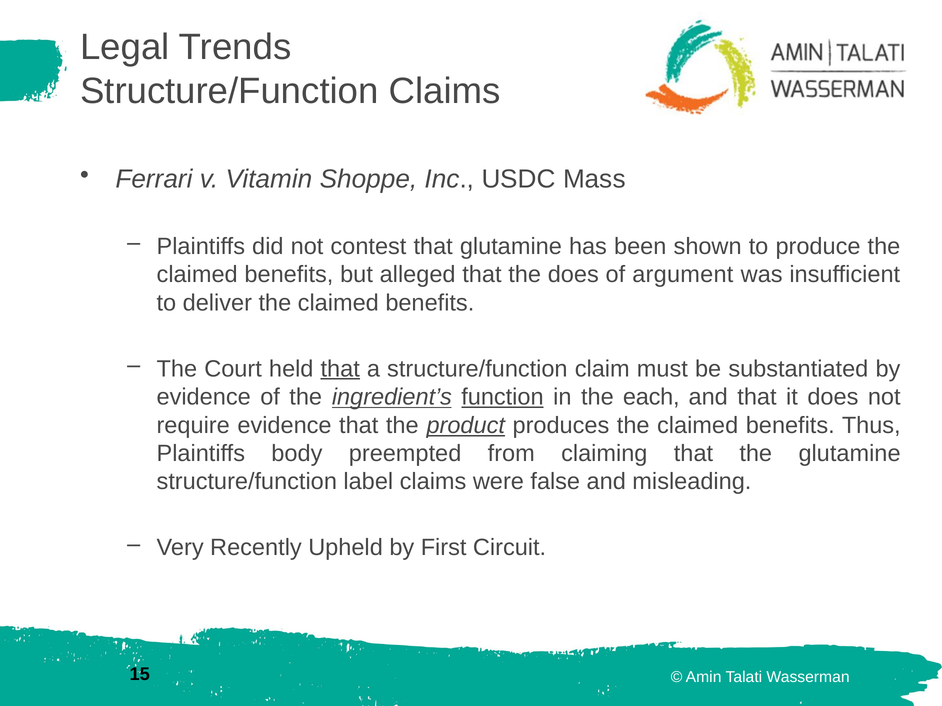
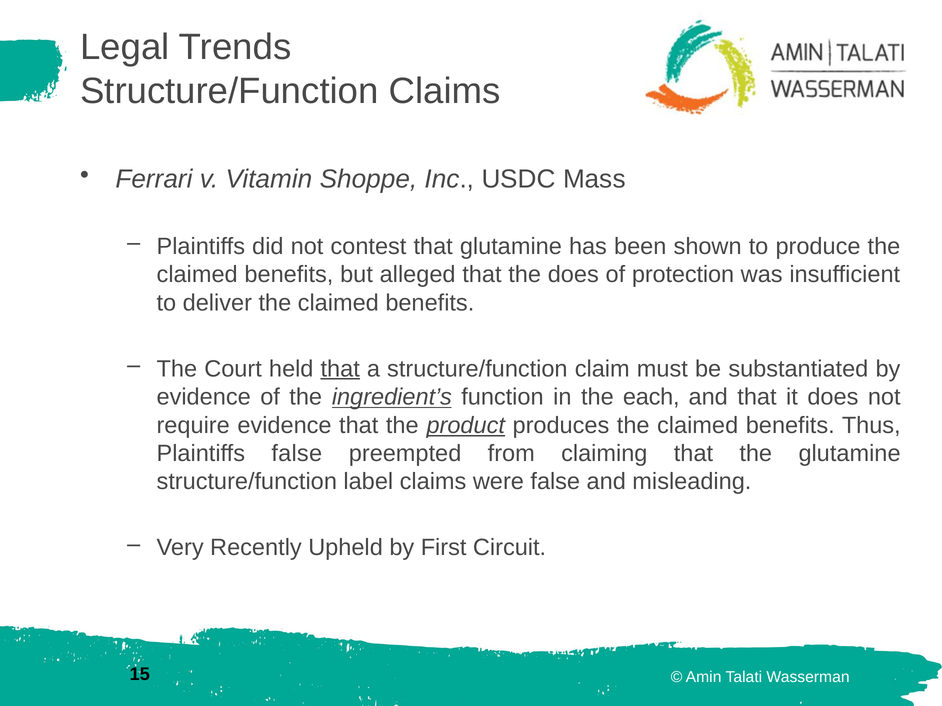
argument: argument -> protection (683, 275)
function underline: present -> none (502, 397)
Plaintiffs body: body -> false (297, 454)
